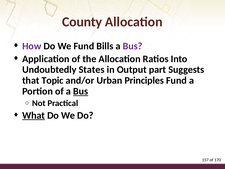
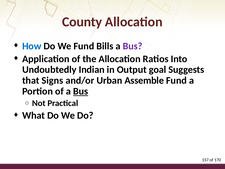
How colour: purple -> blue (32, 46)
States: States -> Indian (92, 70)
part: part -> goal (158, 70)
Topic: Topic -> Signs (52, 80)
Principles: Principles -> Assemble (144, 80)
What underline: present -> none (34, 115)
